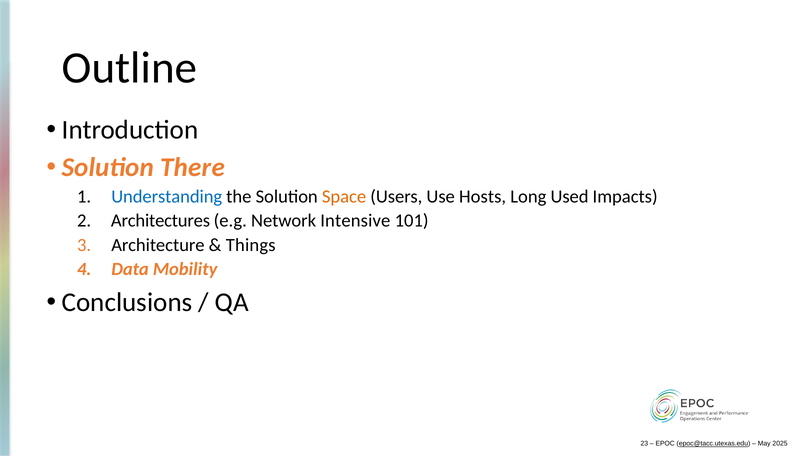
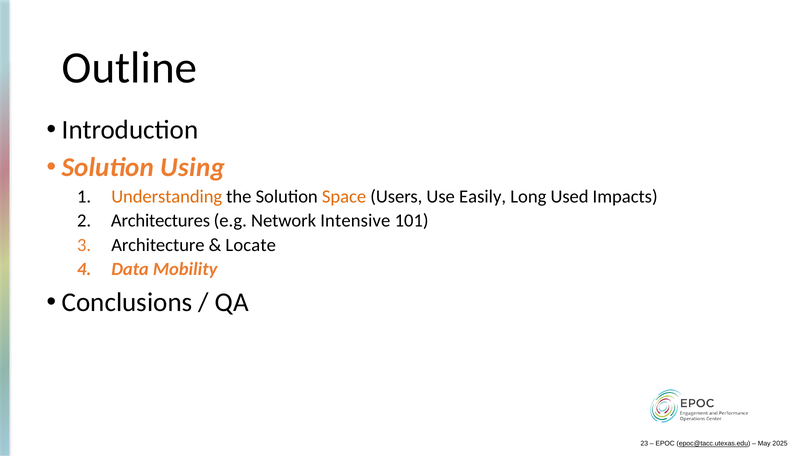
There: There -> Using (193, 168)
Understanding colour: blue -> orange (167, 197)
Hosts: Hosts -> Easily (483, 197)
Things: Things -> Locate (251, 245)
